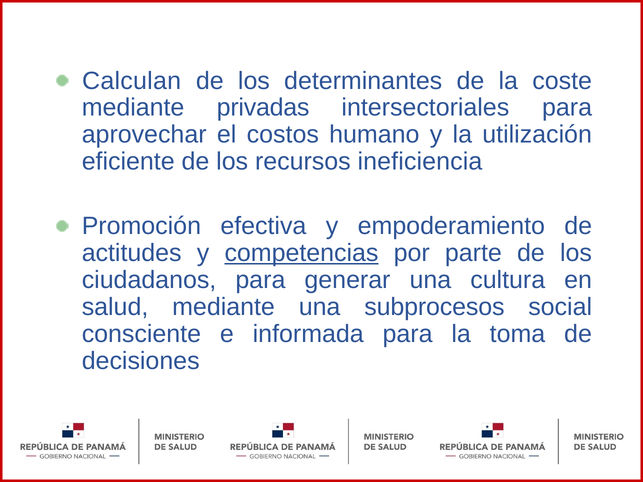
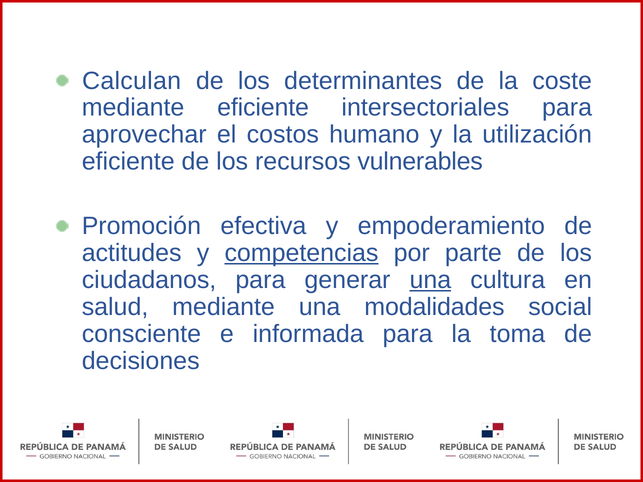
mediante privadas: privadas -> eficiente (263, 108)
ineficiencia: ineficiencia -> vulnerables (420, 162)
una underline: none -> present (430, 280)
subprocesos: subprocesos -> modalidades (434, 307)
